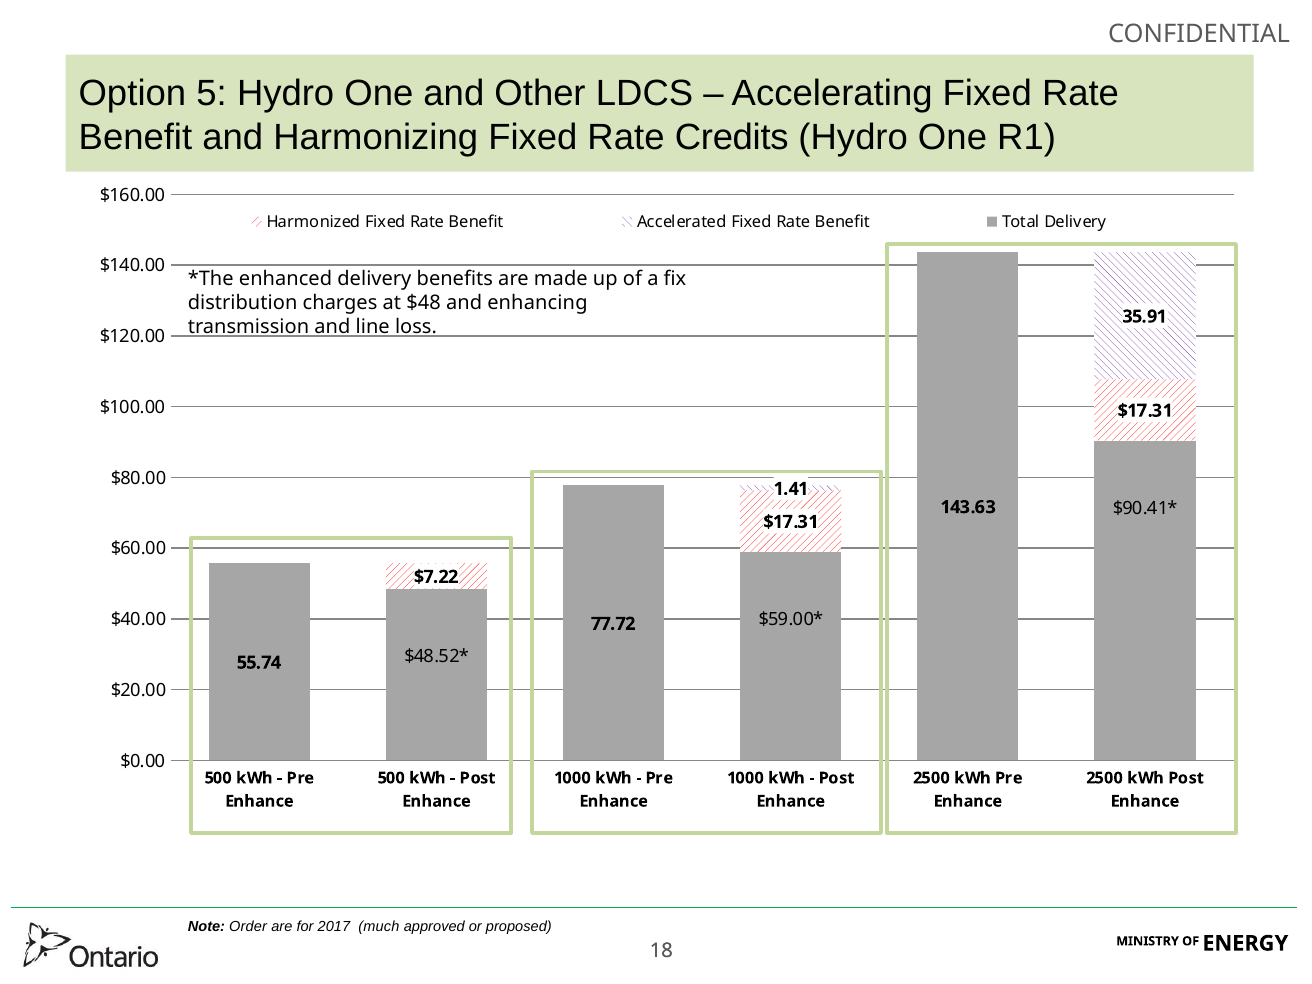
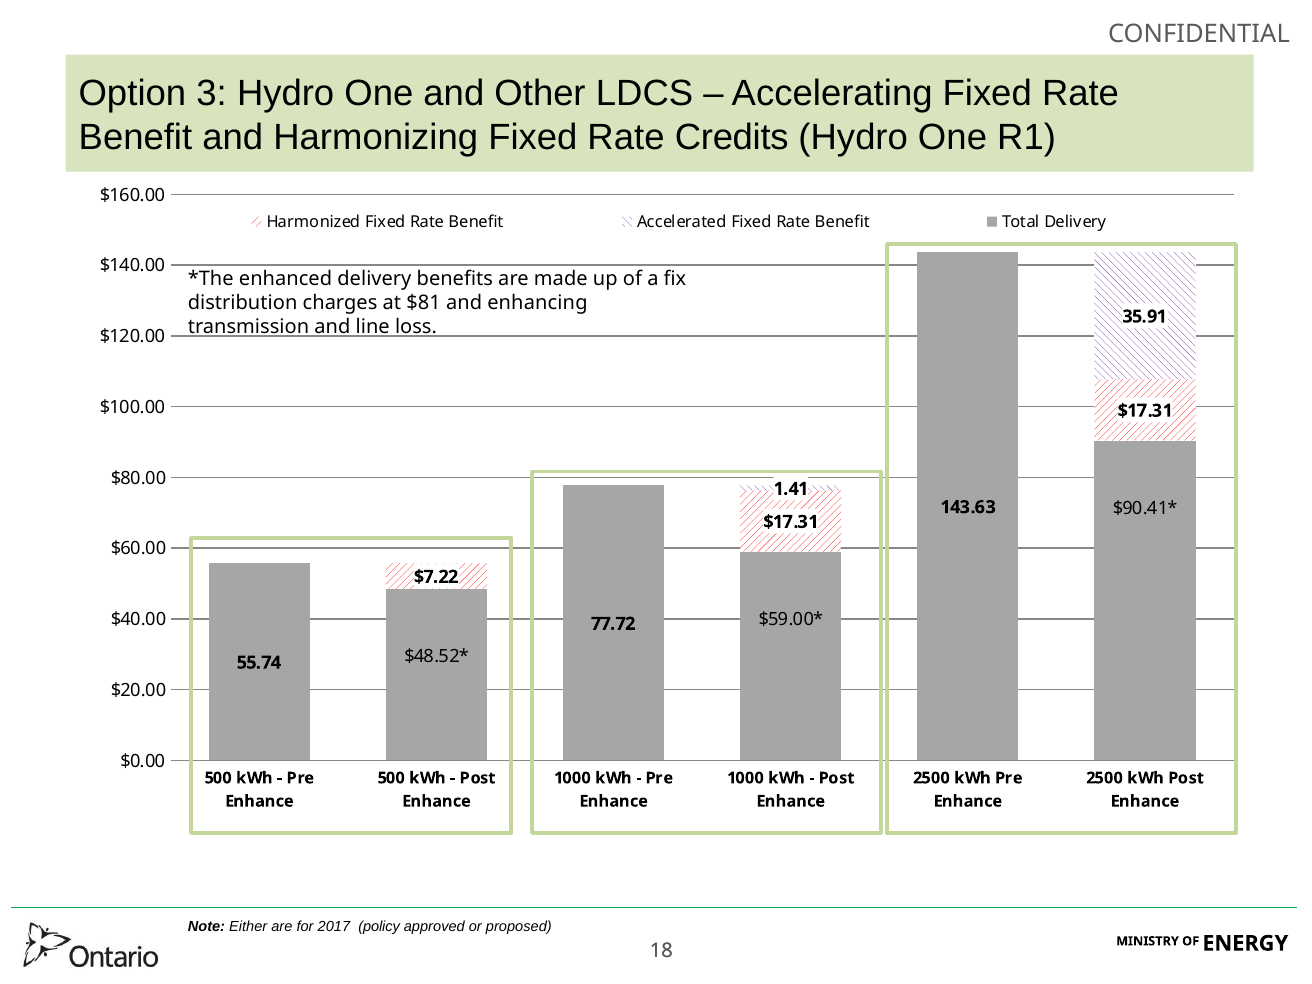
5: 5 -> 3 (211, 94)
$48: $48 -> $81 (424, 303)
Order: Order -> Either (248, 927)
much: much -> policy (379, 927)
